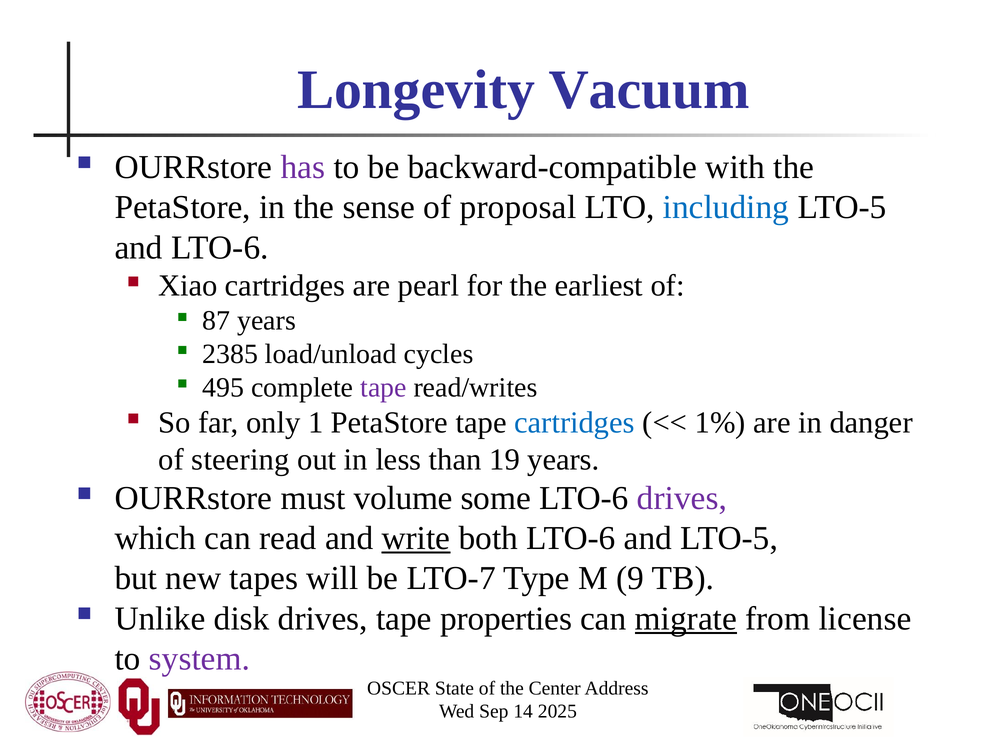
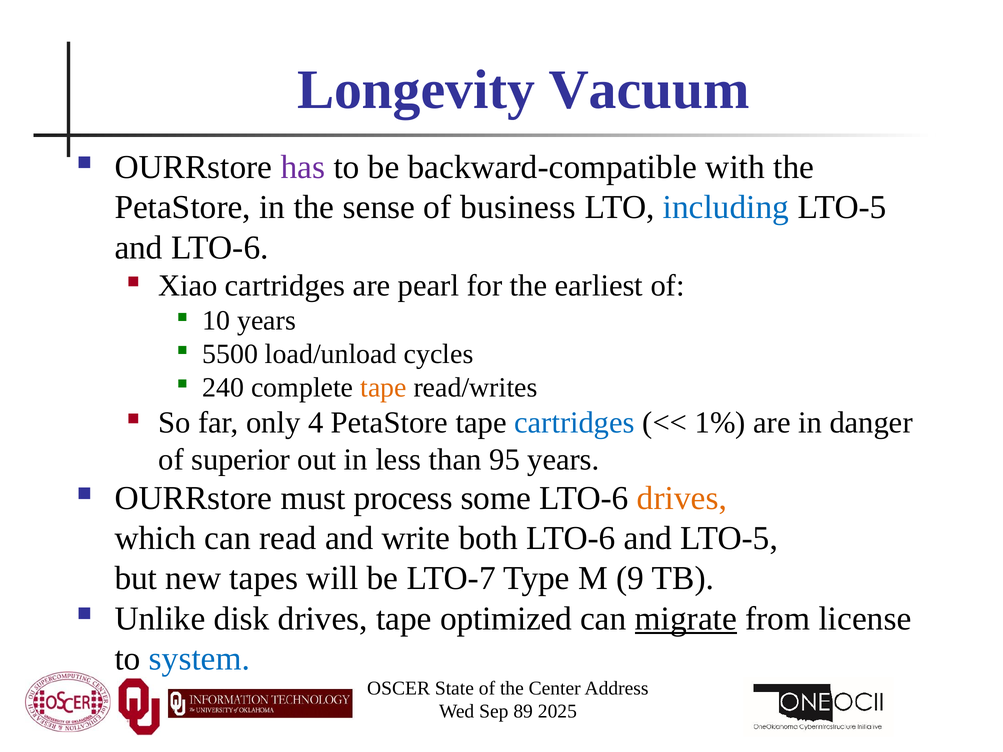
proposal: proposal -> business (518, 208)
87: 87 -> 10 (216, 321)
2385: 2385 -> 5500 (230, 354)
495: 495 -> 240 (223, 388)
tape colour: purple -> orange (383, 388)
1: 1 -> 4 (316, 423)
steering: steering -> superior (241, 460)
19: 19 -> 95 (505, 460)
volume: volume -> process (403, 498)
drives colour: purple -> orange (682, 498)
write underline: present -> none (416, 539)
properties: properties -> optimized (506, 619)
system colour: purple -> blue (199, 659)
14: 14 -> 89 (523, 712)
